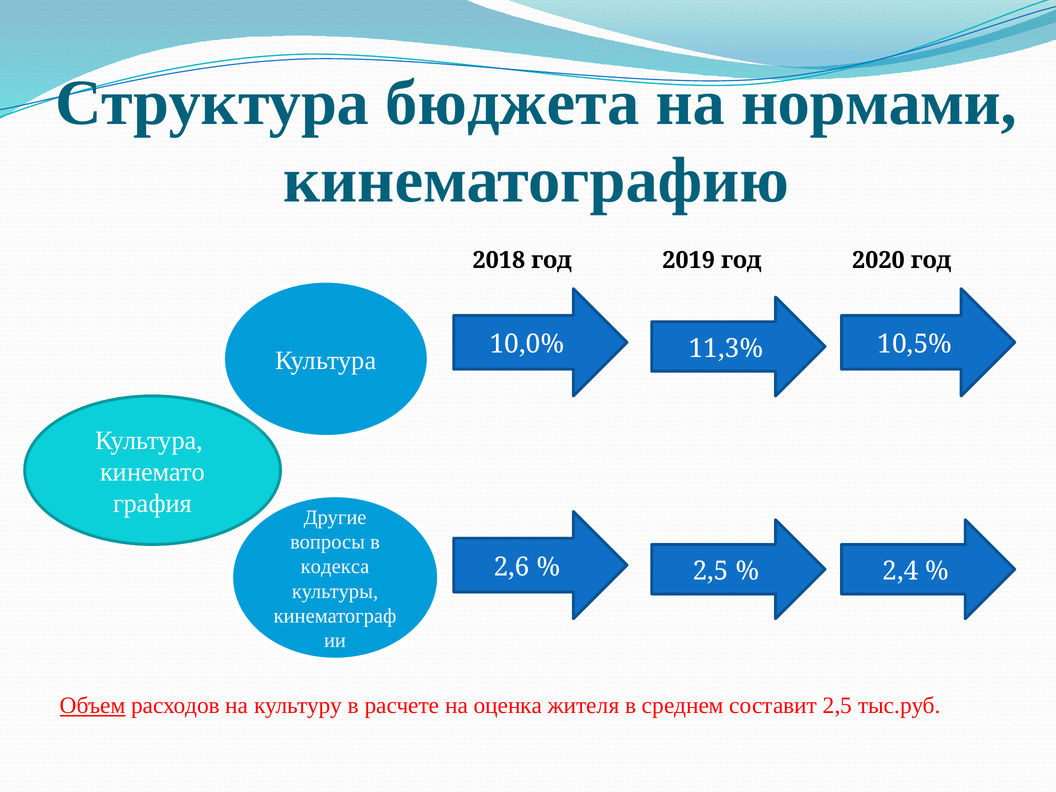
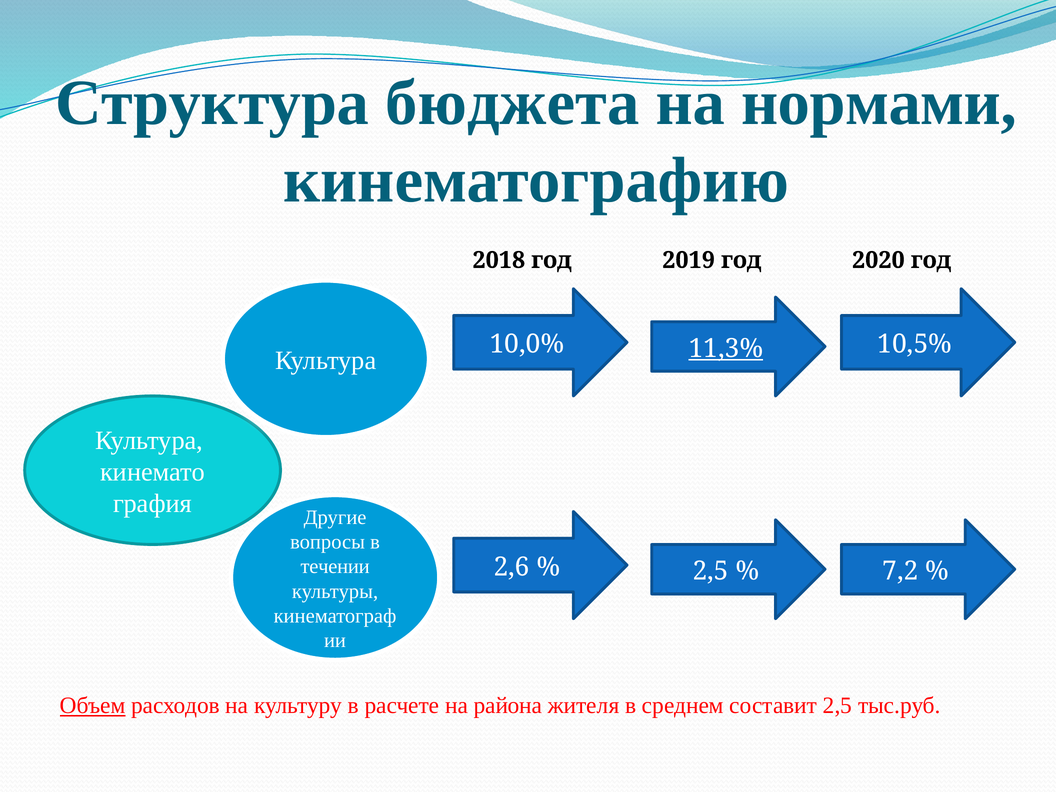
11,3% underline: none -> present (726, 348)
кодекса: кодекса -> течении (335, 567)
2,4: 2,4 -> 7,2 (900, 571)
оценка: оценка -> района (508, 706)
